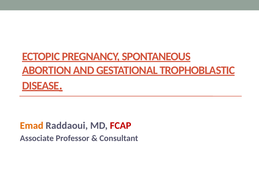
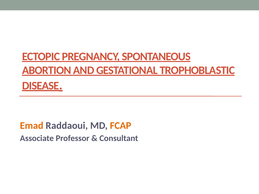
FCAP colour: red -> orange (121, 126)
